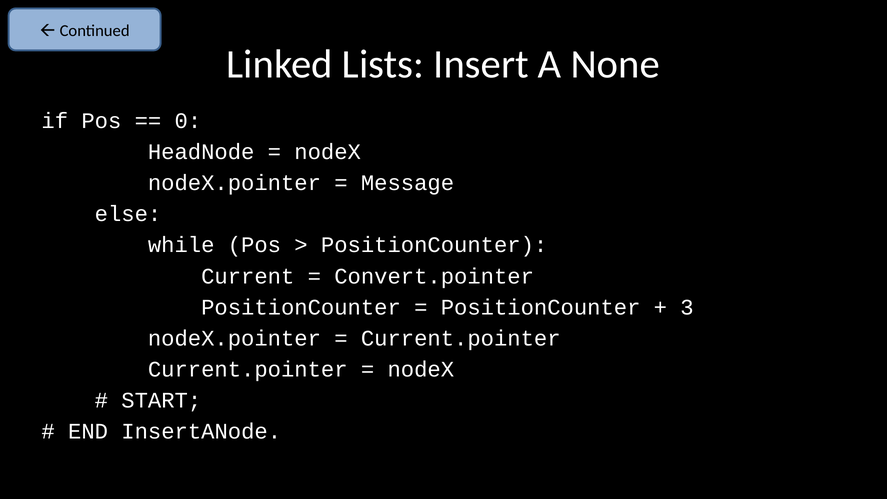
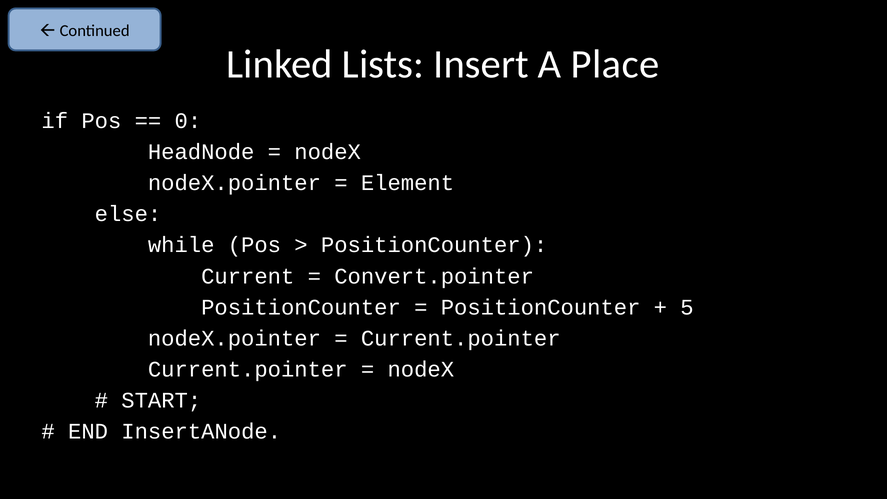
None: None -> Place (615, 64)
Message: Message -> Element (408, 183)
3: 3 -> 5 (687, 307)
